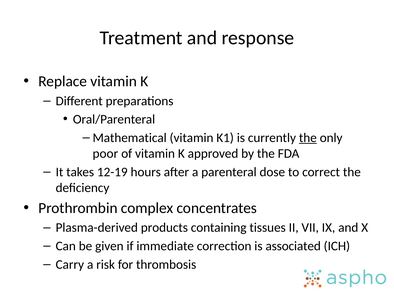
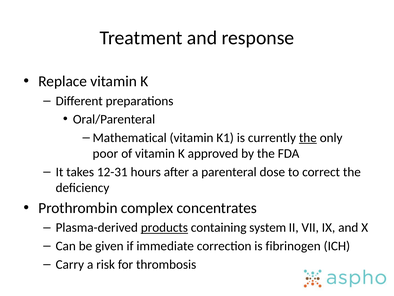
12-19: 12-19 -> 12-31 (112, 172)
products underline: none -> present (164, 227)
tissues: tissues -> system (268, 227)
associated: associated -> fibrinogen (293, 246)
